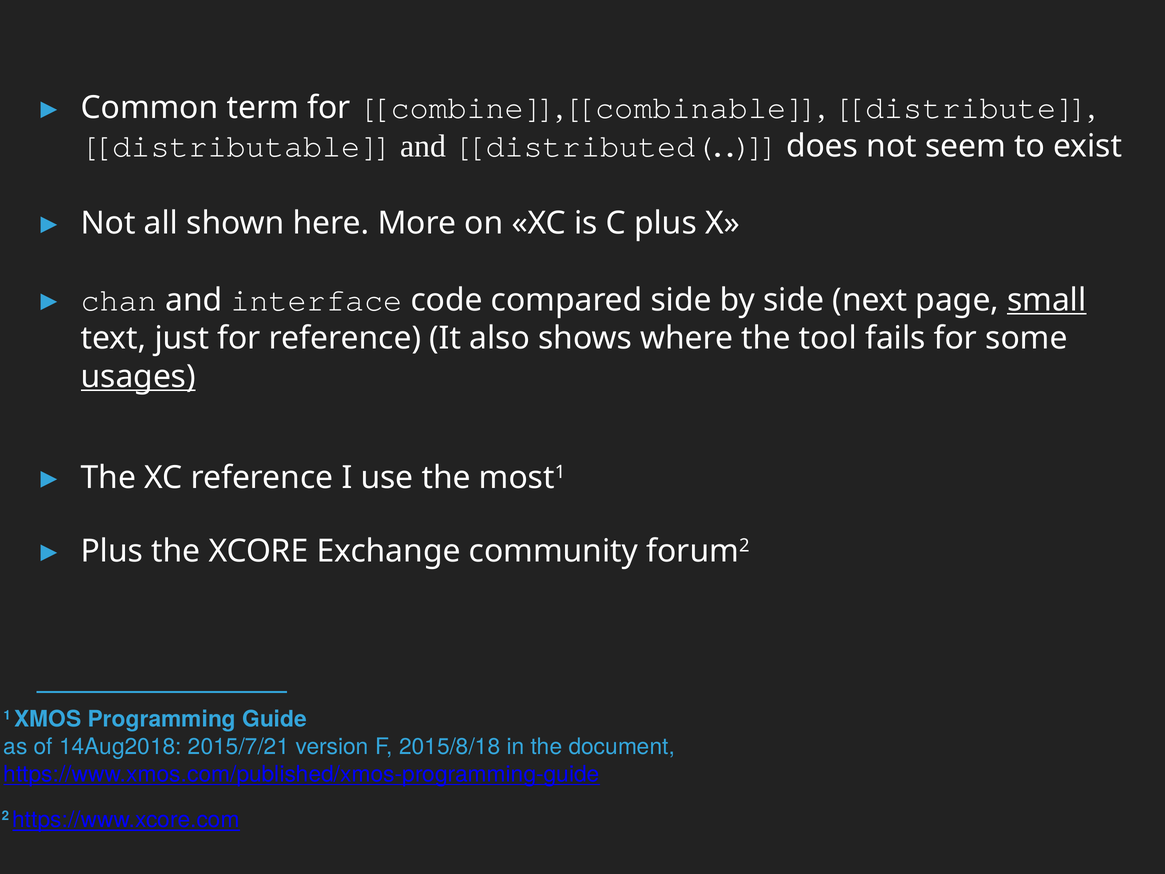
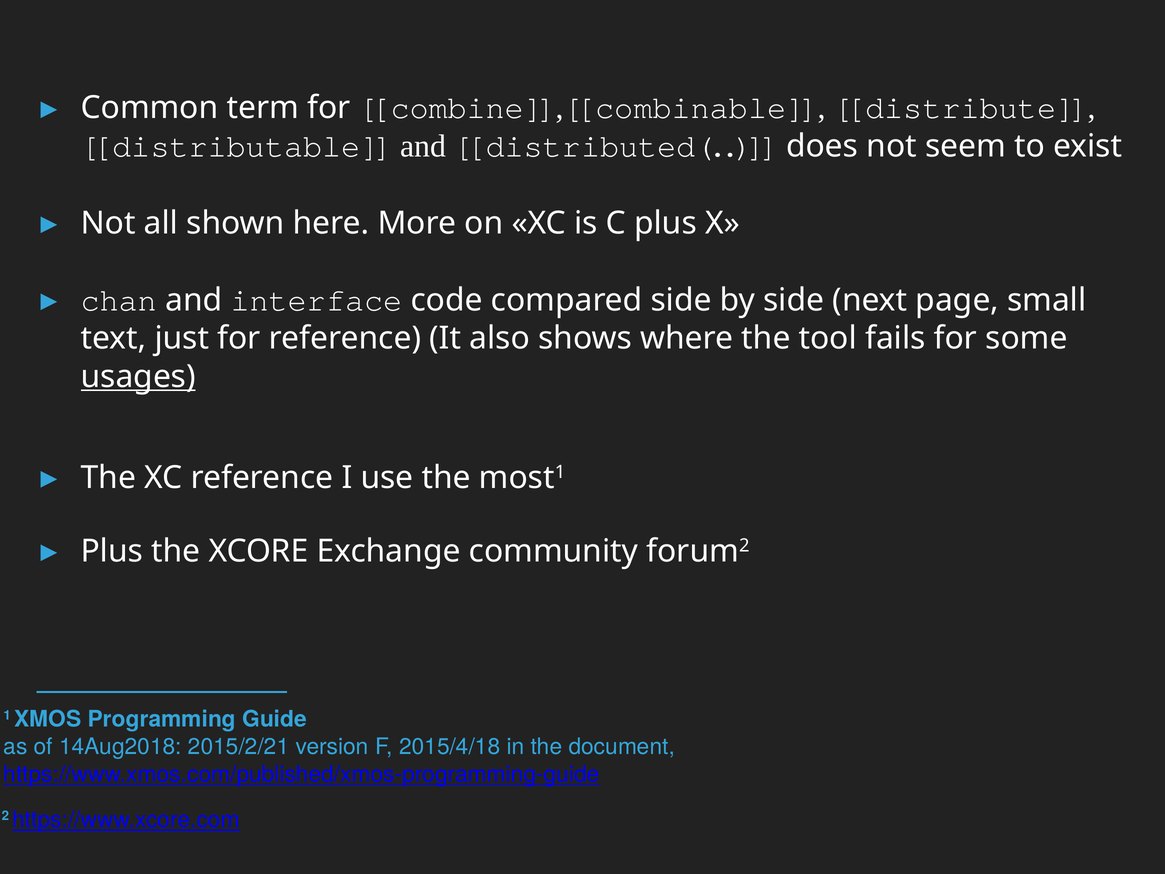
small underline: present -> none (1047, 300)
2015/7/21: 2015/7/21 -> 2015/2/21 (239, 747)
2015/8/18: 2015/8/18 -> 2015/4/18 (450, 747)
